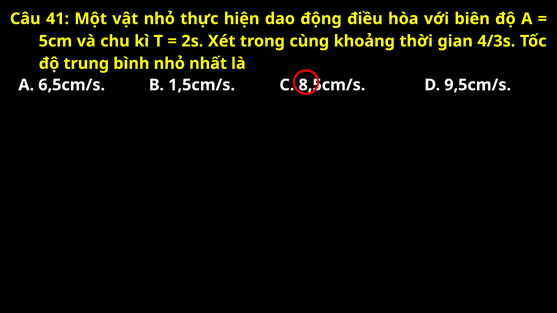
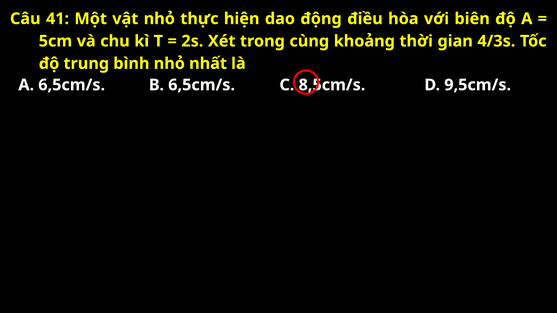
B 1,5cm/s: 1,5cm/s -> 6,5cm/s (202, 85)
